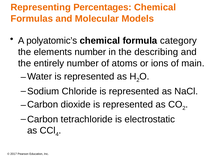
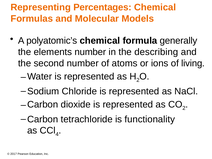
category: category -> generally (179, 41)
entirely: entirely -> second (49, 63)
main: main -> living (193, 63)
electrostatic: electrostatic -> functionality (150, 119)
